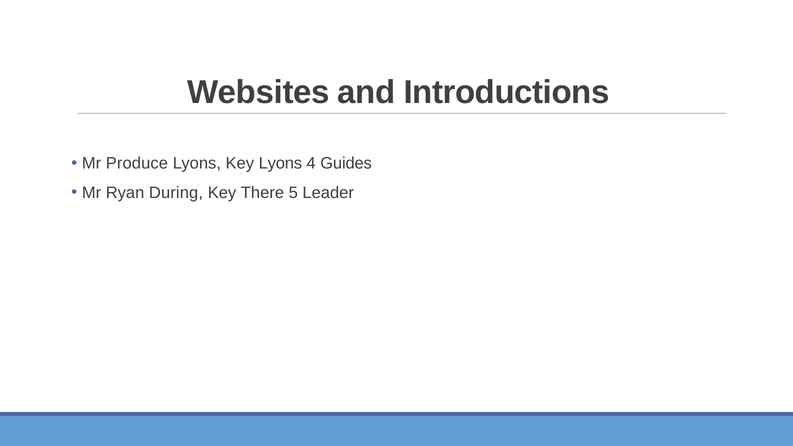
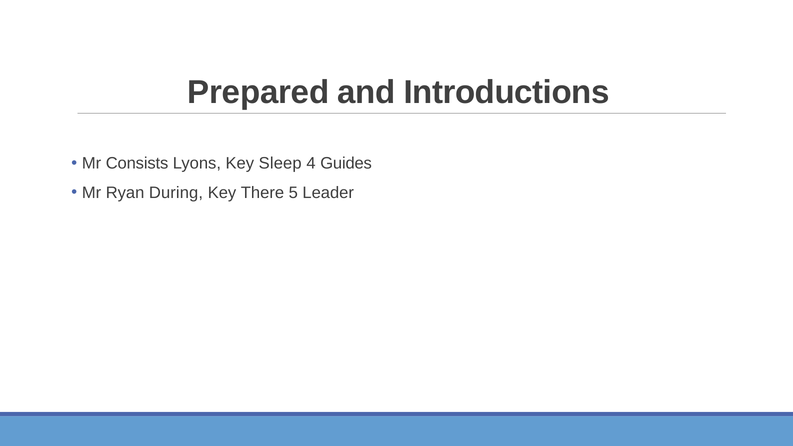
Websites: Websites -> Prepared (258, 92)
Produce: Produce -> Consists (137, 163)
Key Lyons: Lyons -> Sleep (280, 163)
